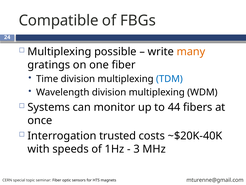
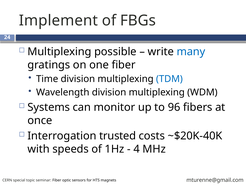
Compatible: Compatible -> Implement (58, 21)
many colour: orange -> blue (191, 52)
44: 44 -> 96 (174, 107)
3: 3 -> 4 (137, 149)
